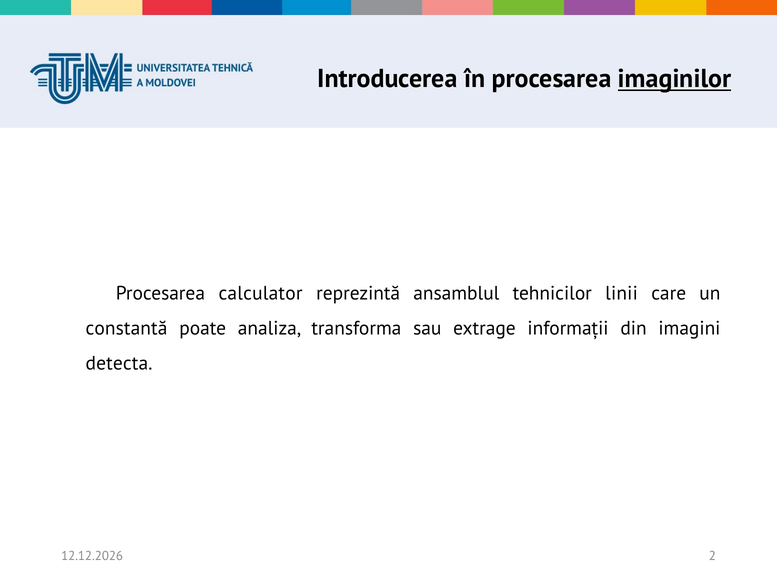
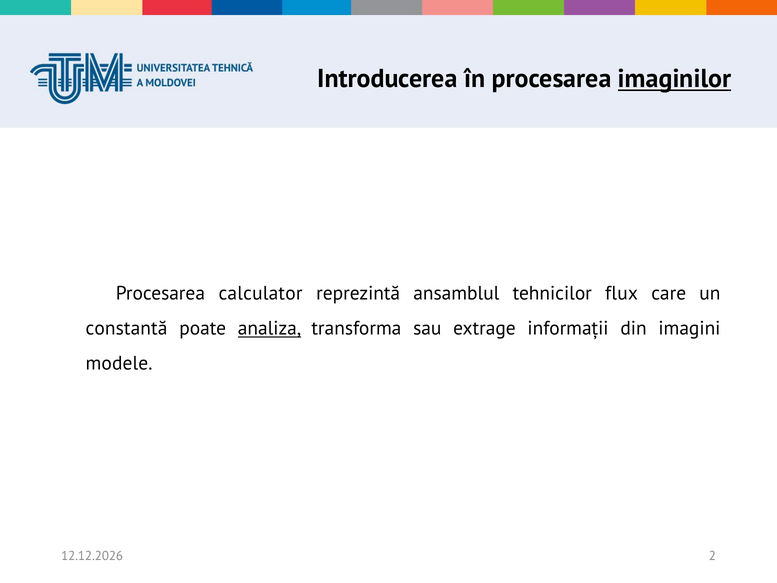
linii: linii -> flux (622, 293)
analiza underline: none -> present (269, 328)
detecta: detecta -> modele (119, 363)
